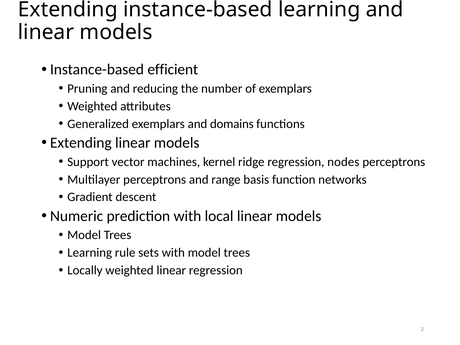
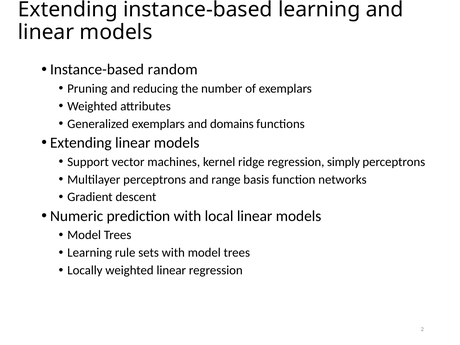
efficient: efficient -> random (173, 70)
nodes: nodes -> simply (343, 162)
